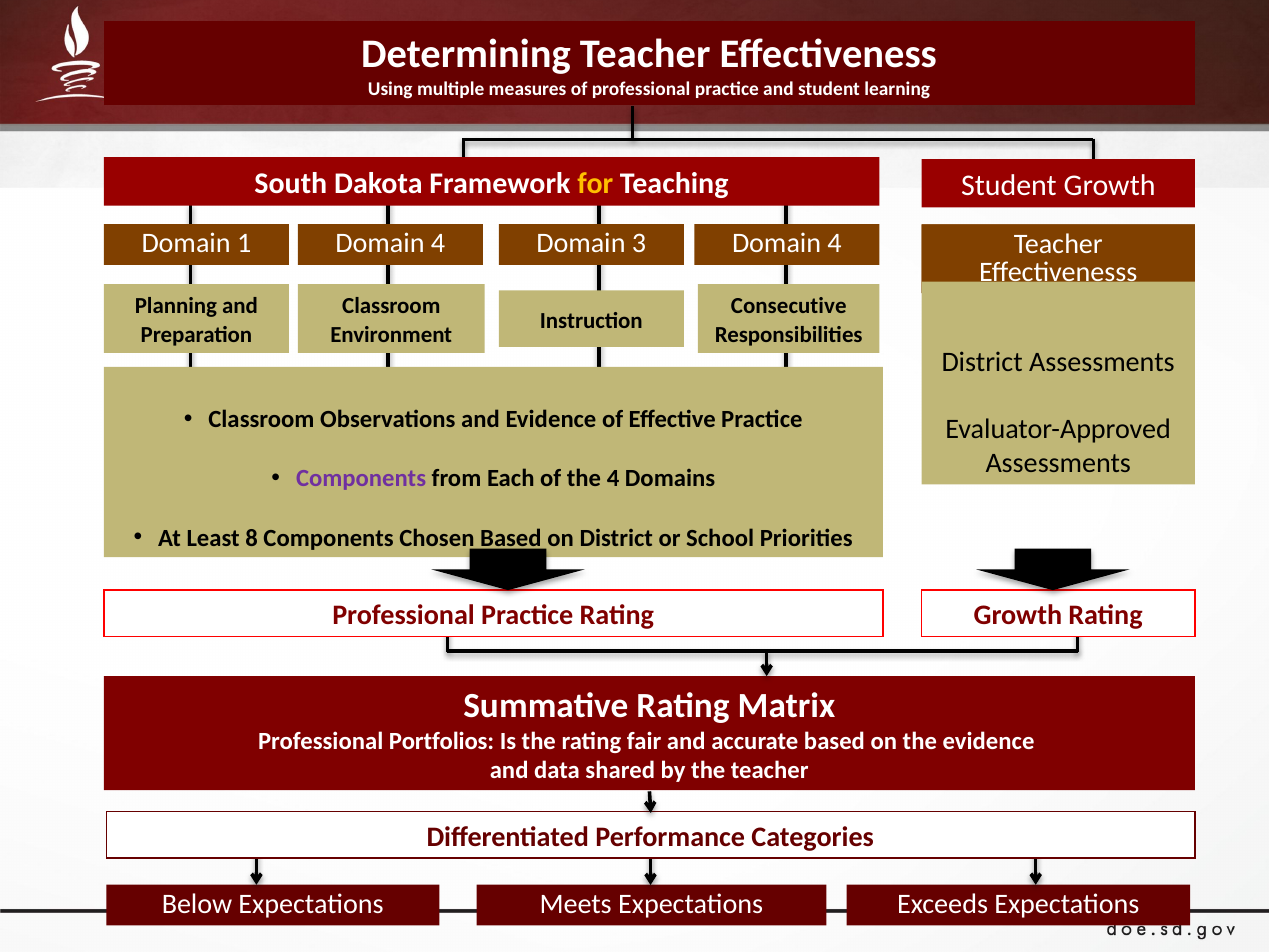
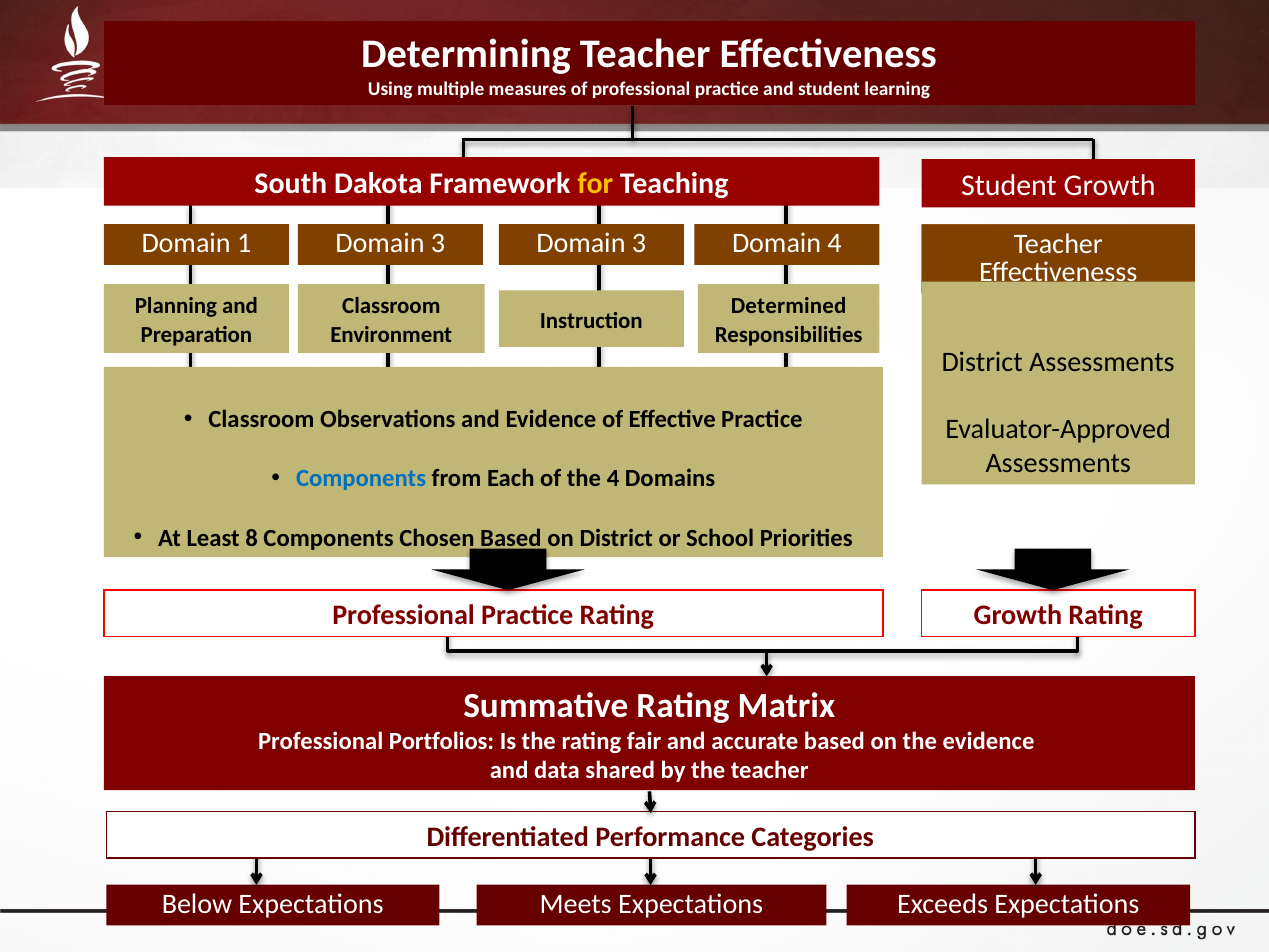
1 Domain 4: 4 -> 3 (438, 244)
Consecutive: Consecutive -> Determined (789, 306)
Components colour: purple -> blue (361, 479)
